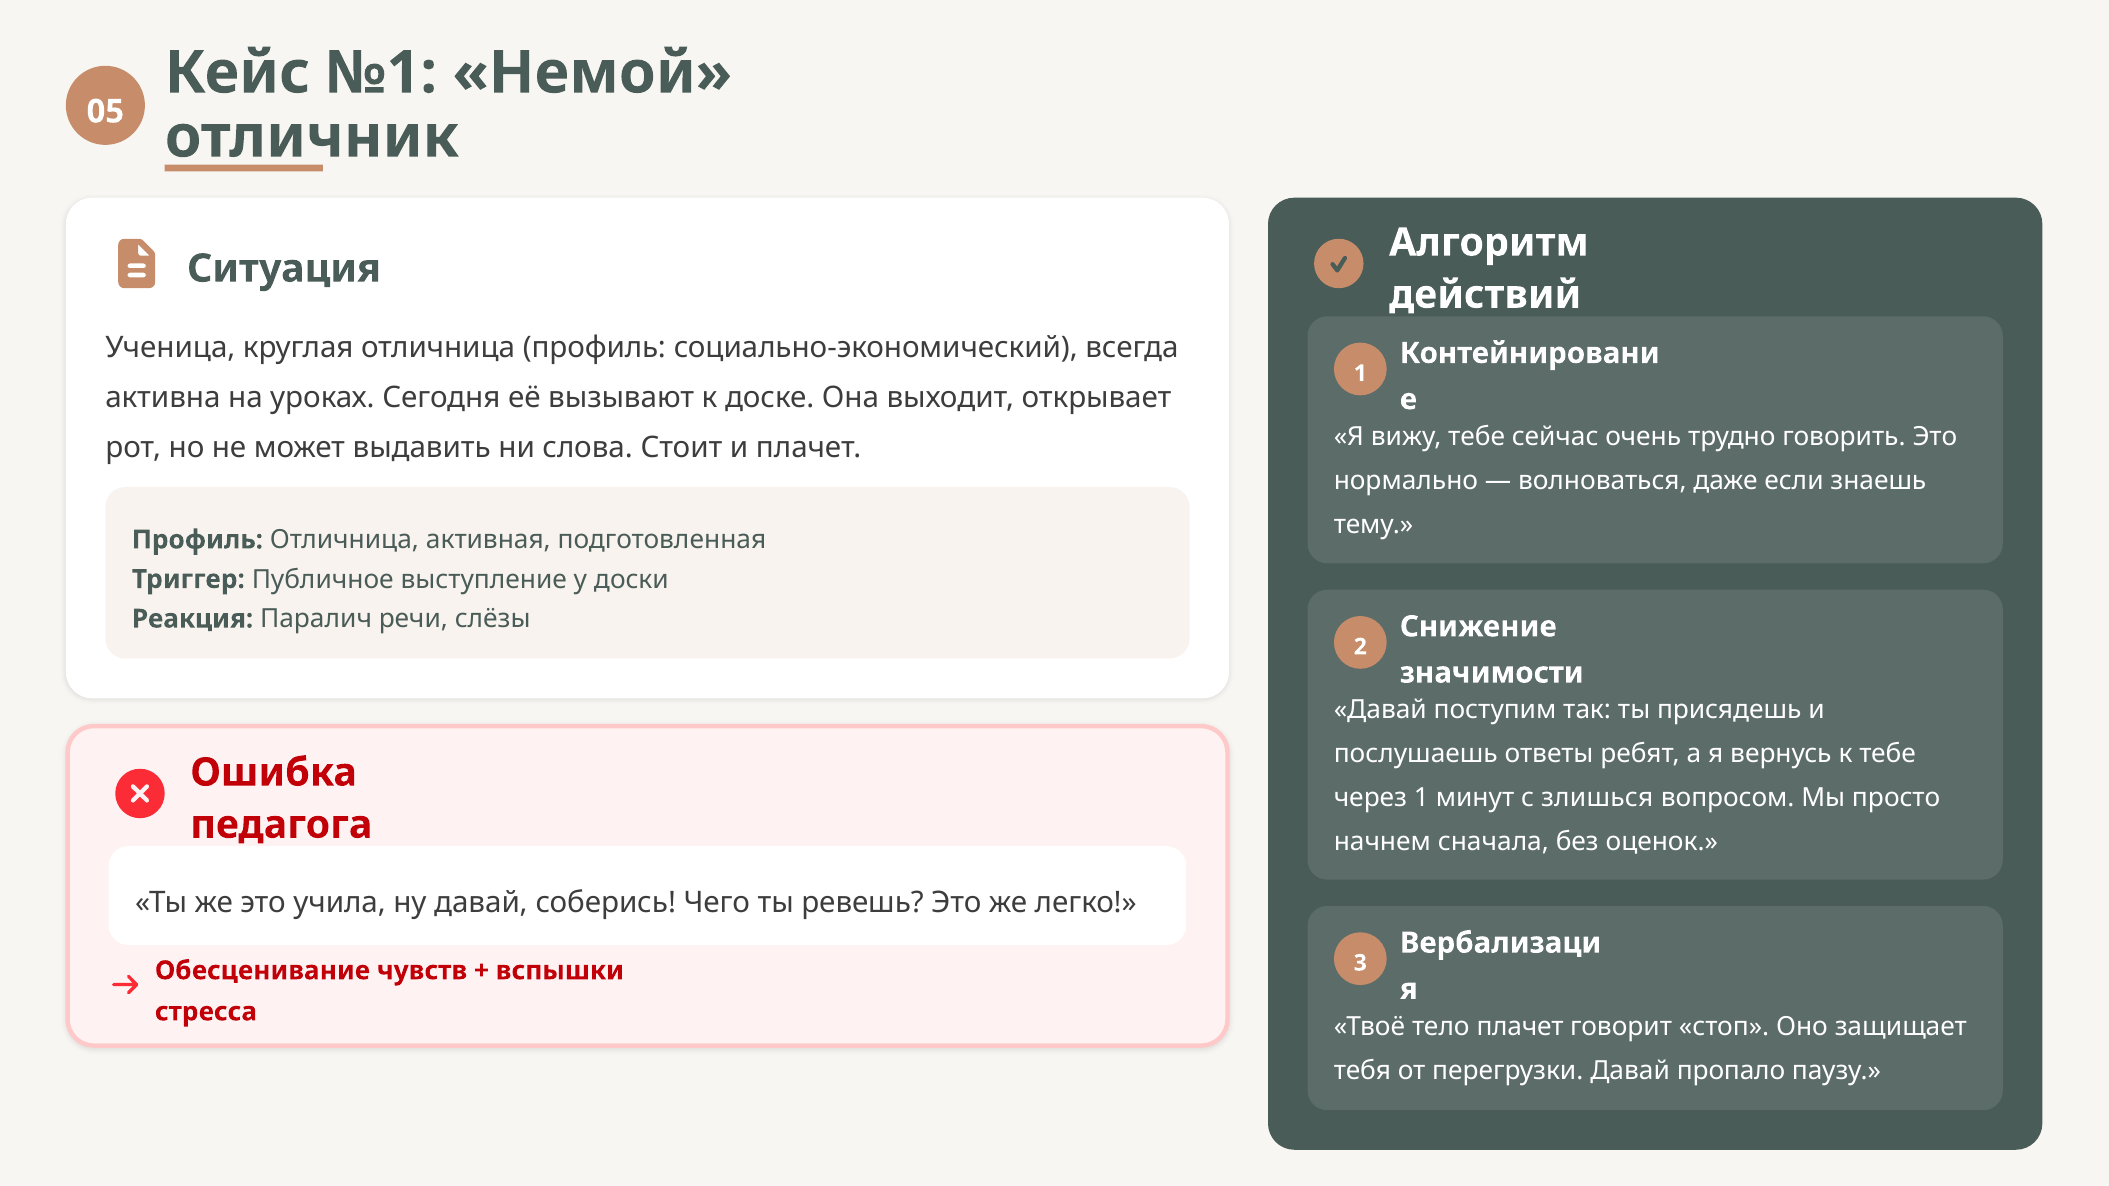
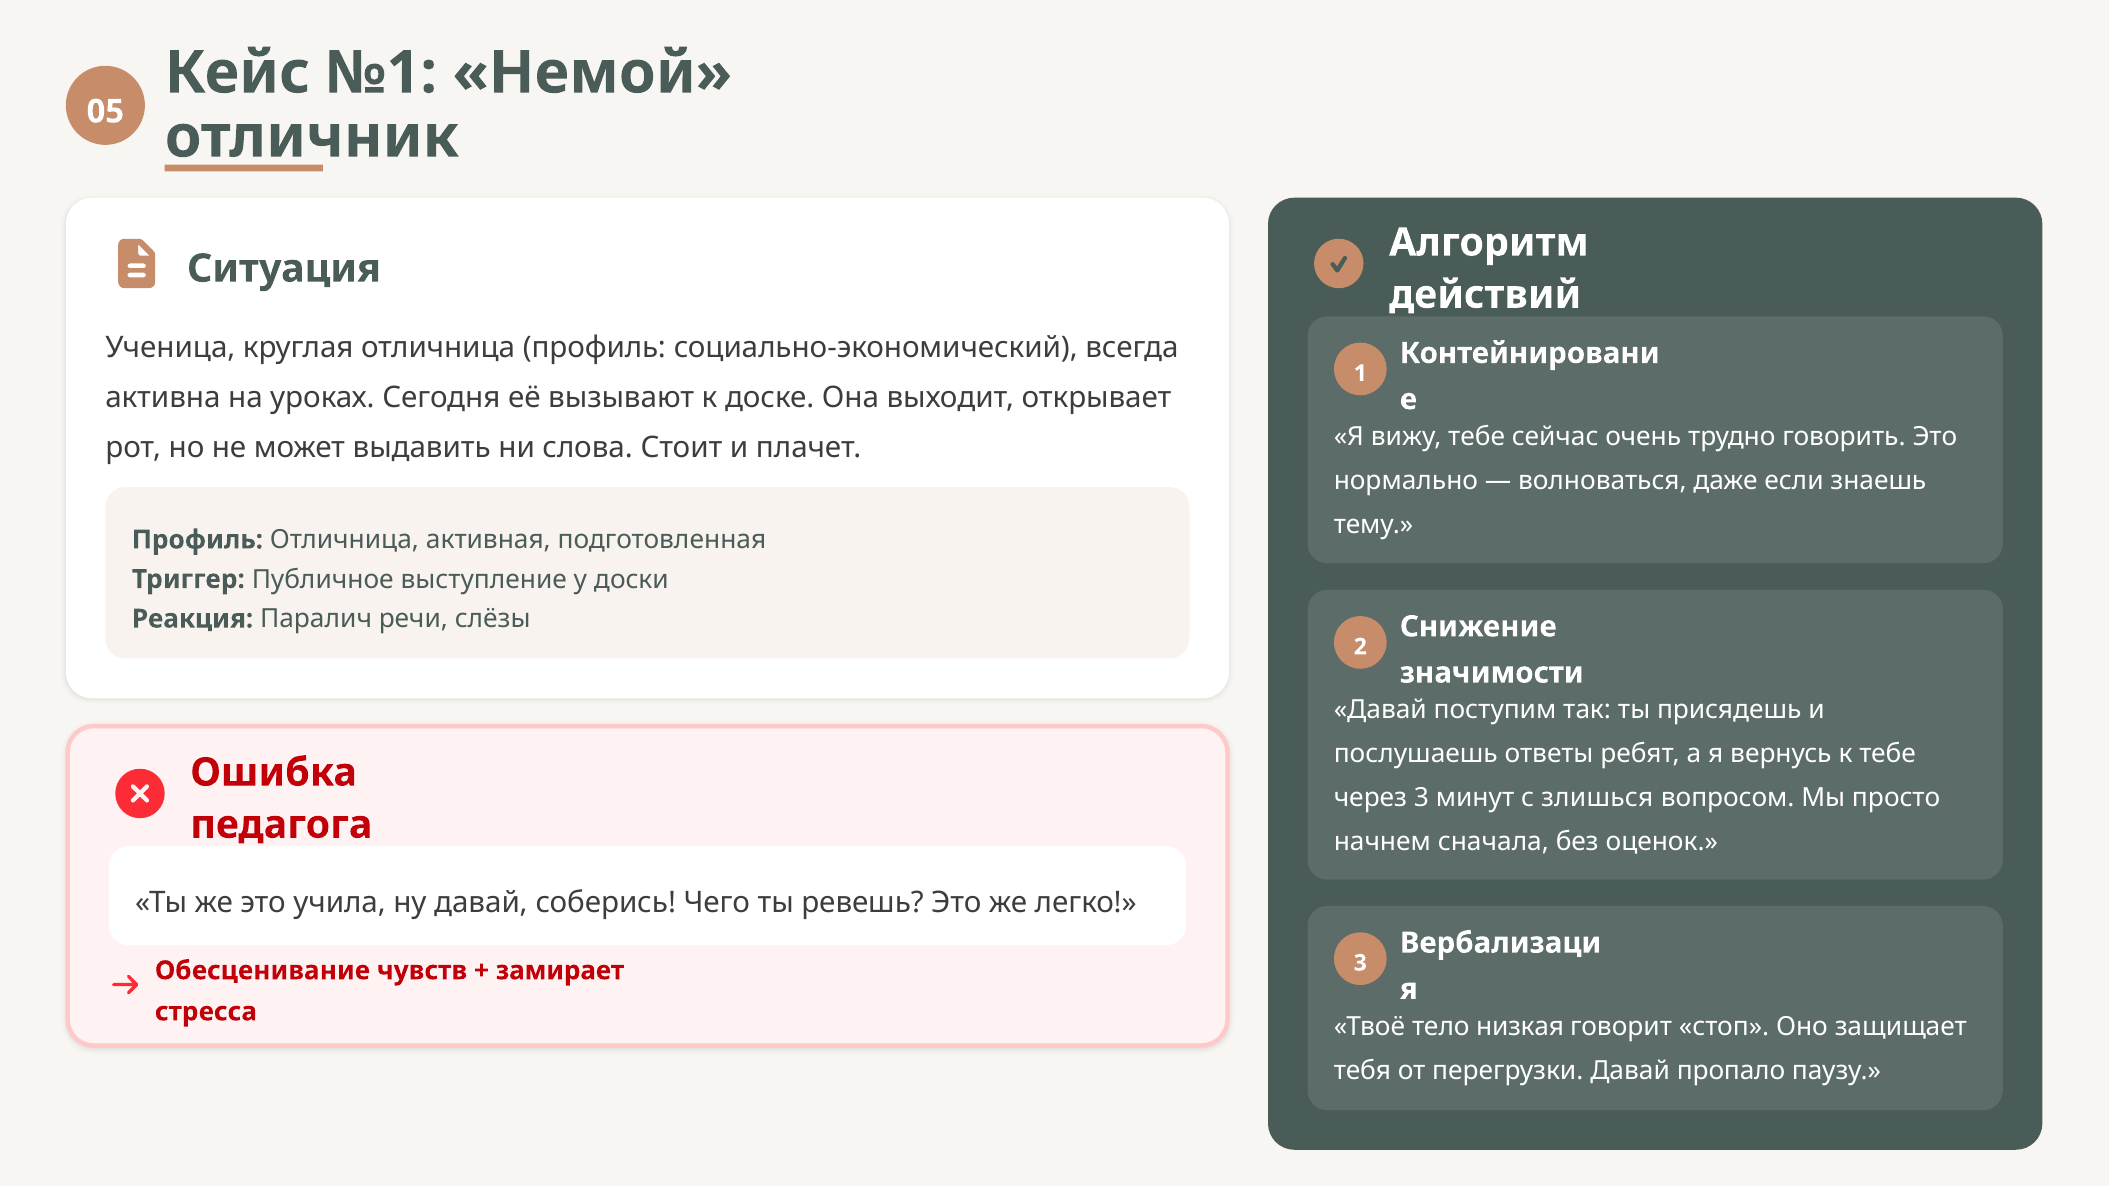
через 1: 1 -> 3 (1421, 798)
вспышки: вспышки -> замирает (560, 971)
тело плачет: плачет -> низкая (1520, 1027)
